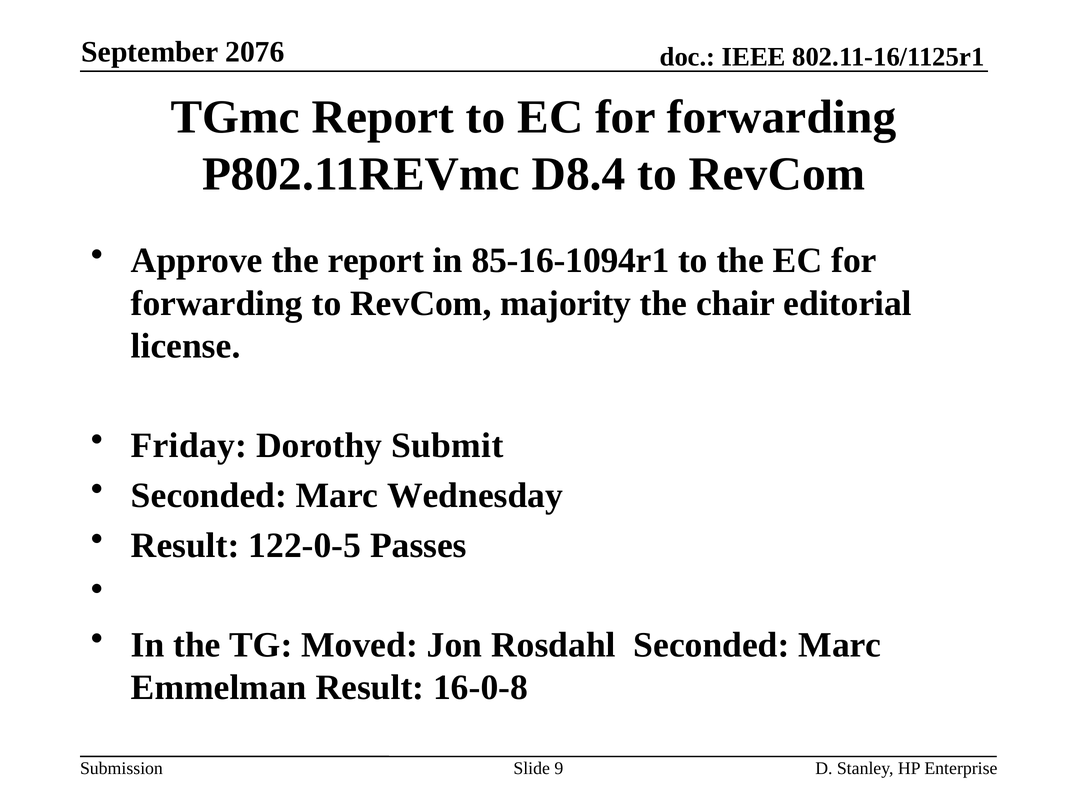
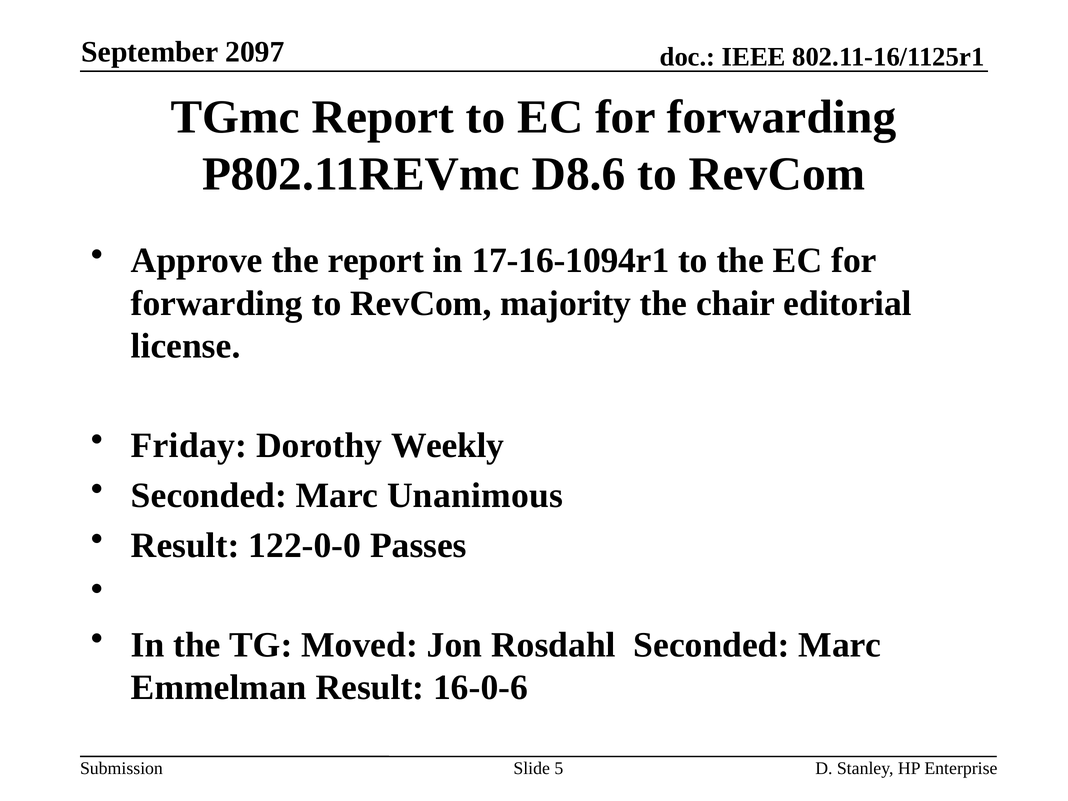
2076: 2076 -> 2097 (255, 52)
D8.4: D8.4 -> D8.6 (579, 174)
85-16-1094r1: 85-16-1094r1 -> 17-16-1094r1 (570, 261)
Submit: Submit -> Weekly (448, 446)
Wednesday: Wednesday -> Unanimous (475, 496)
122-0-5: 122-0-5 -> 122-0-0 (305, 545)
16-0-8: 16-0-8 -> 16-0-6 (481, 688)
9: 9 -> 5 (559, 768)
